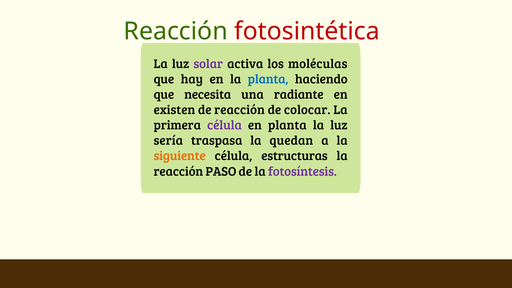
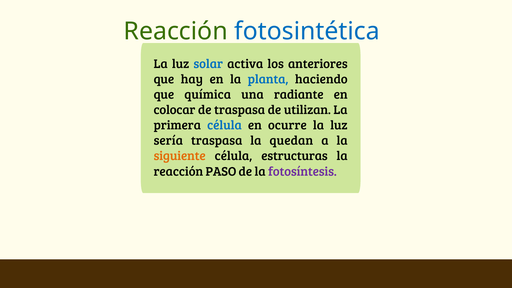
fotosintética colour: red -> blue (307, 31)
solar colour: purple -> blue (208, 64)
moléculas: moléculas -> anteriores (318, 64)
necesita: necesita -> química (208, 95)
existen: existen -> colocar (174, 110)
de reacción: reacción -> traspasa (240, 110)
colocar: colocar -> utilizan (307, 110)
célula colour: purple -> blue (224, 125)
en planta: planta -> ocurre (287, 125)
